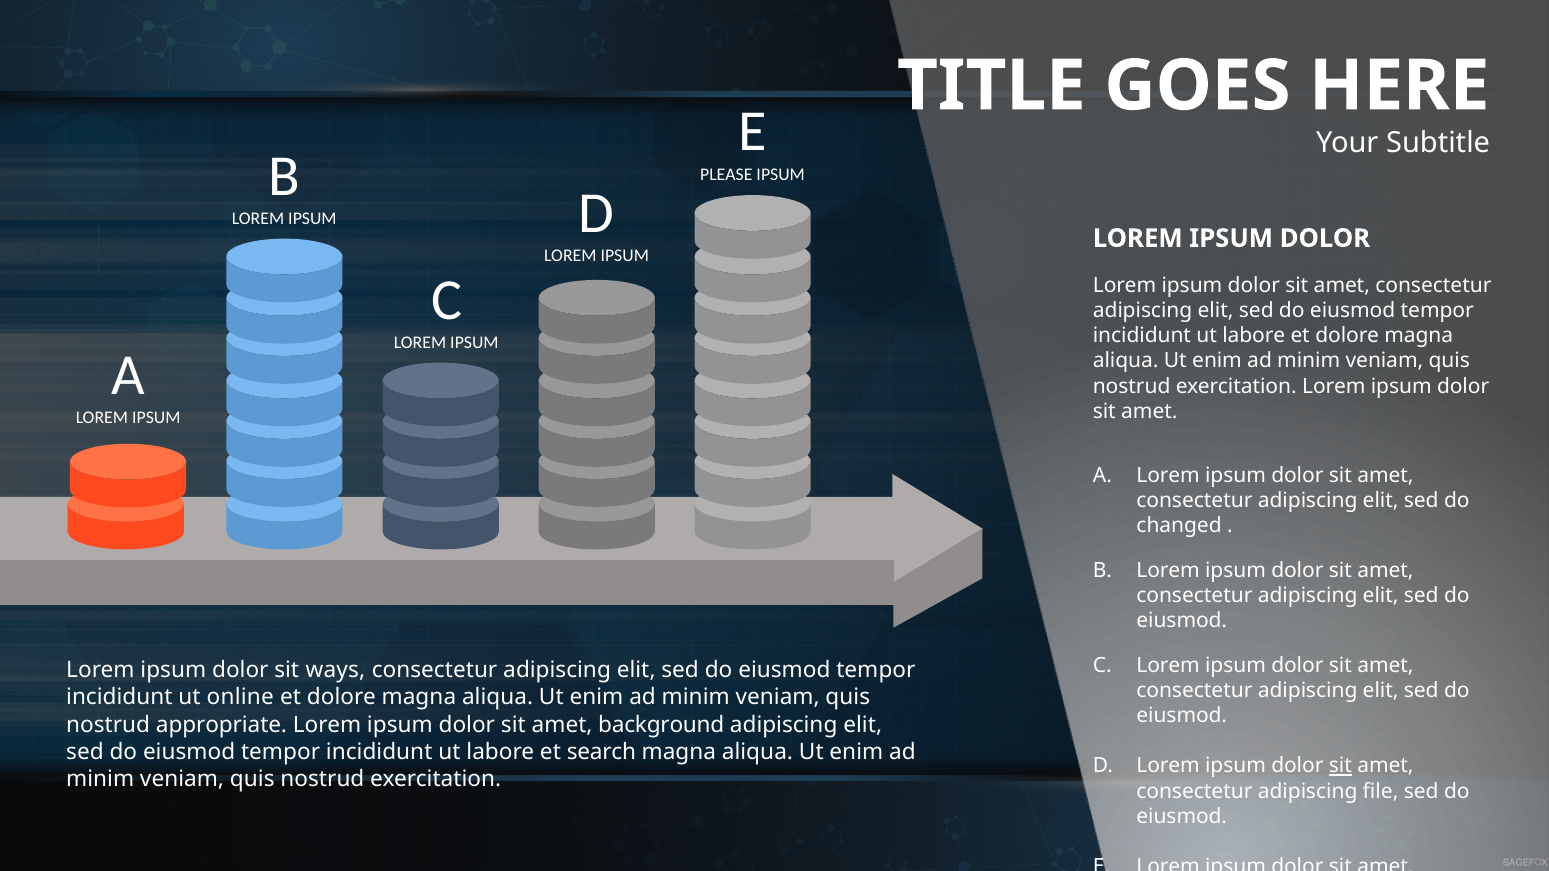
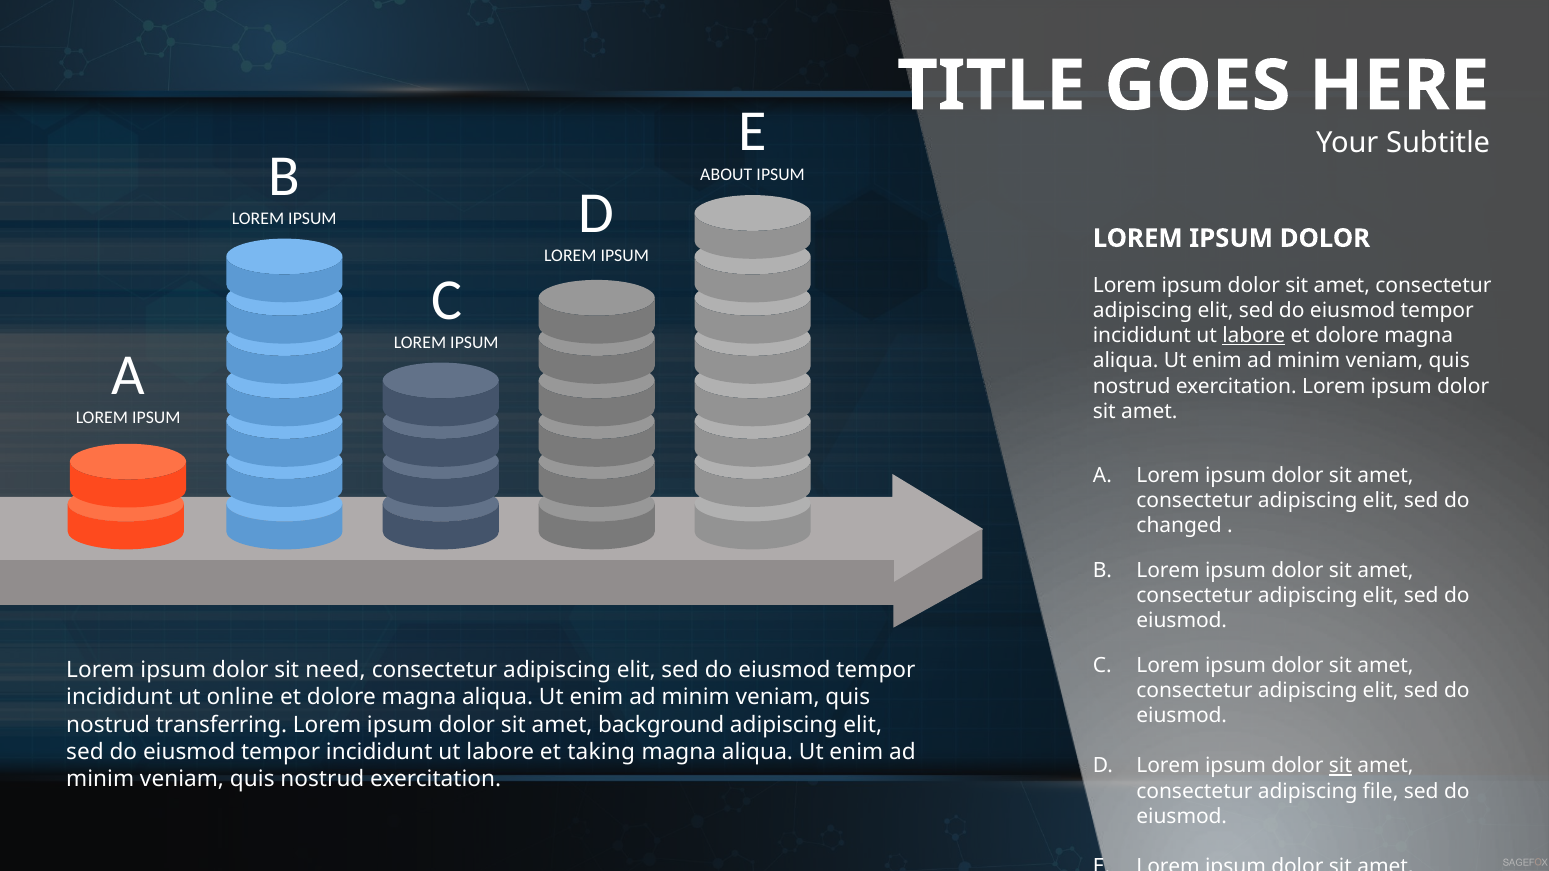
PLEASE: PLEASE -> ABOUT (726, 174)
labore underline: none -> present (1254, 336)
ways: ways -> need (335, 671)
appropriate: appropriate -> transferring (222, 725)
search: search -> taking (601, 752)
